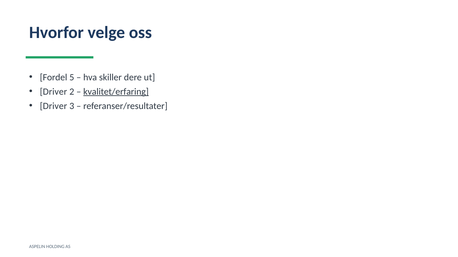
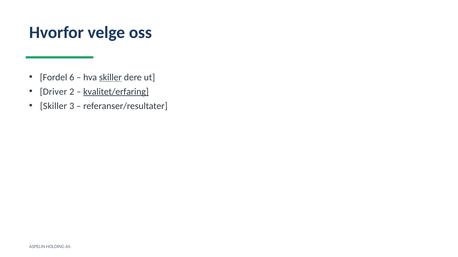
5: 5 -> 6 (72, 78)
skiller underline: none -> present (110, 78)
Driver: Driver -> Skiller (54, 106)
